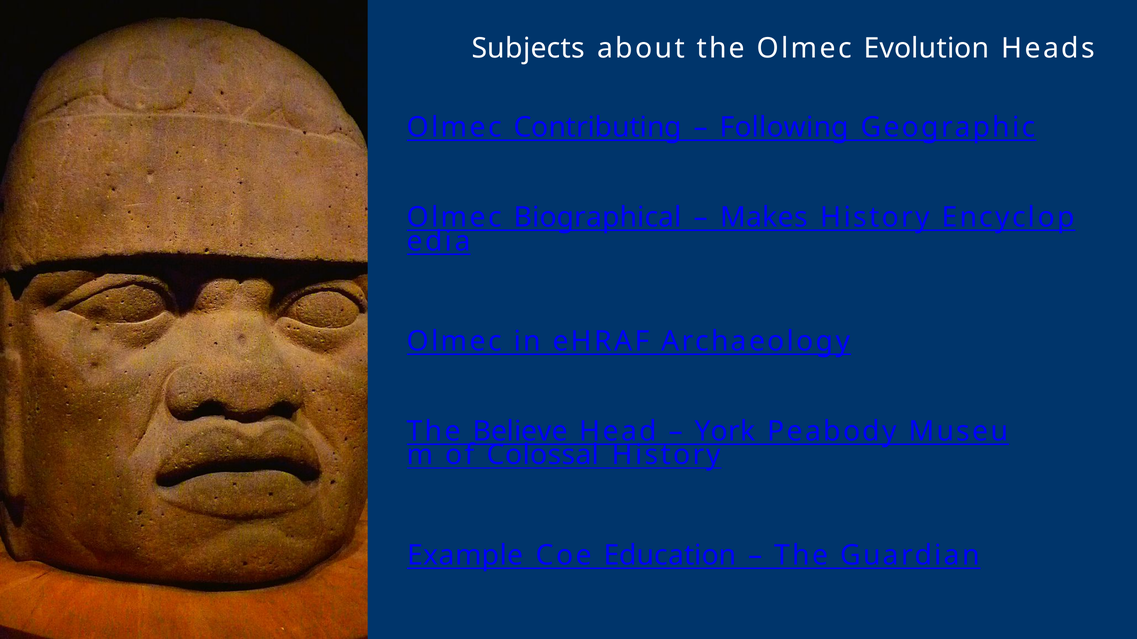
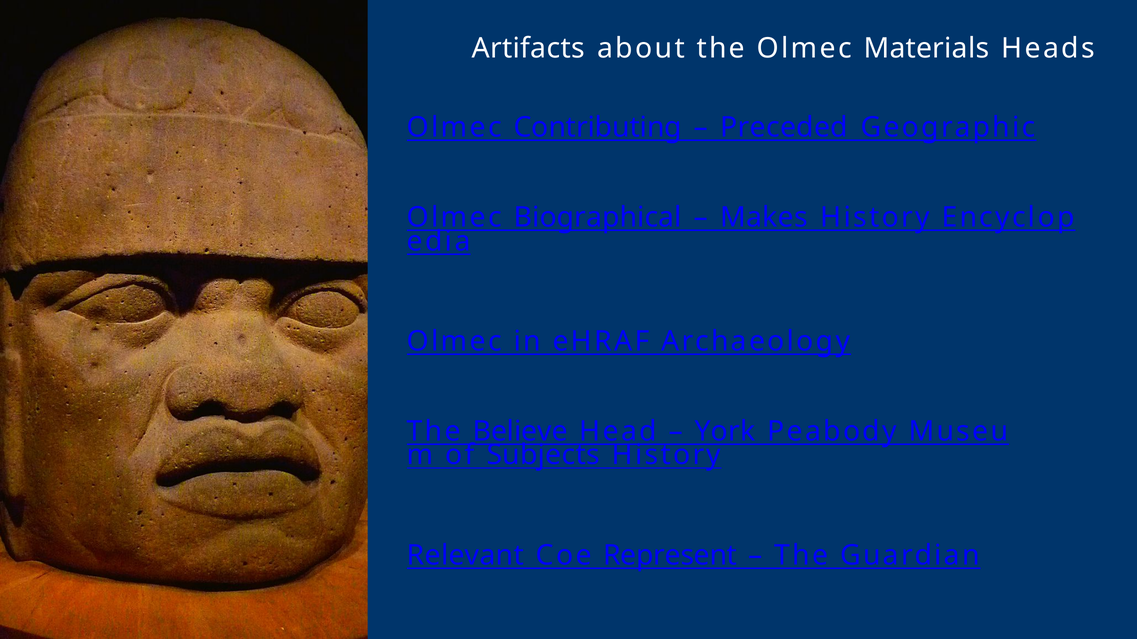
Subjects: Subjects -> Artifacts (528, 48)
Evolution: Evolution -> Materials (926, 48)
Following: Following -> Preceded (784, 127)
Colossal: Colossal -> Subjects (543, 455)
Example: Example -> Relevant (465, 556)
Education: Education -> Represent (670, 556)
